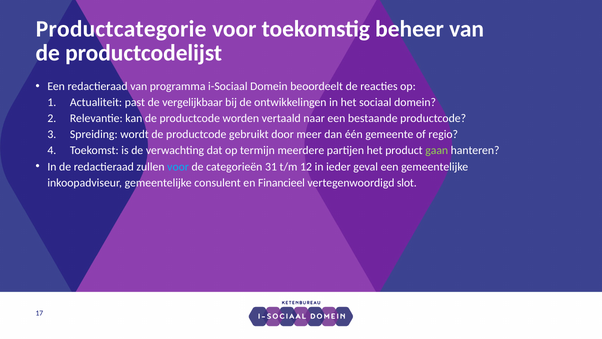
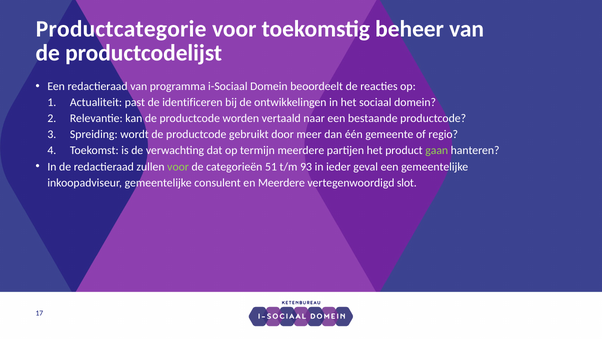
vergelijkbaar: vergelijkbaar -> identificeren (192, 102)
voor colour: light blue -> light green (178, 166)
31: 31 -> 51 (271, 166)
12: 12 -> 93 (306, 166)
en Financieel: Financieel -> Meerdere (281, 182)
